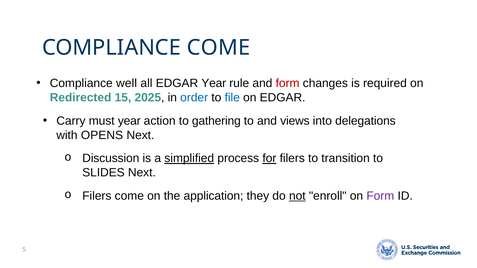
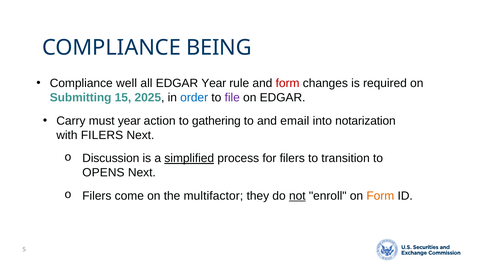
COMPLIANCE COME: COME -> BEING (219, 48)
Redirected: Redirected -> Submitting (81, 98)
file colour: blue -> purple (232, 98)
views: views -> email (295, 121)
delegations: delegations -> notarization (365, 121)
with OPENS: OPENS -> FILERS (102, 135)
for underline: present -> none (269, 159)
SLIDES: SLIDES -> OPENS (103, 173)
application: application -> multifactor (213, 196)
Form colour: purple -> orange (380, 196)
